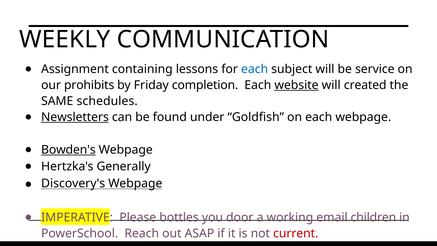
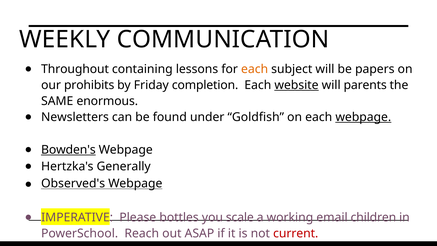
Assignment: Assignment -> Throughout (75, 69)
each colour: blue -> orange (255, 69)
service: service -> papers (375, 69)
created: created -> parents (365, 85)
schedules: schedules -> enormous (107, 101)
Newsletters underline: present -> none (75, 117)
webpage underline: none -> present (363, 117)
Discovery's: Discovery's -> Observed's (73, 183)
door: door -> scale (240, 217)
